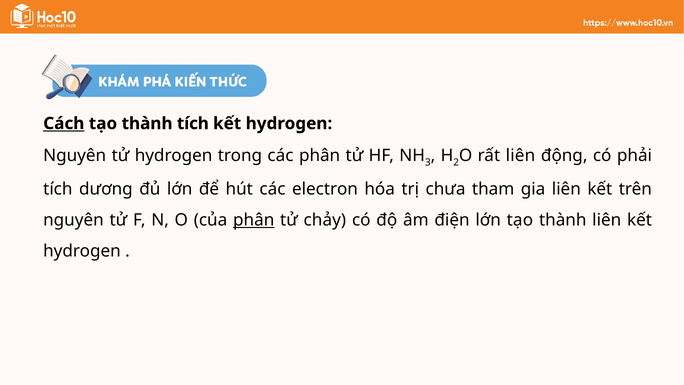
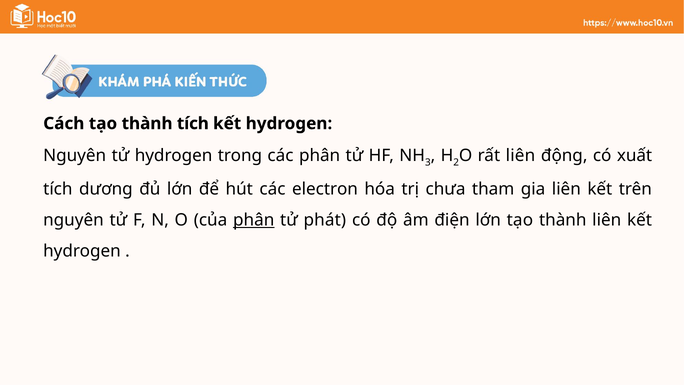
Cách underline: present -> none (64, 123)
phải: phải -> xuất (634, 156)
chảy: chảy -> phát (325, 220)
